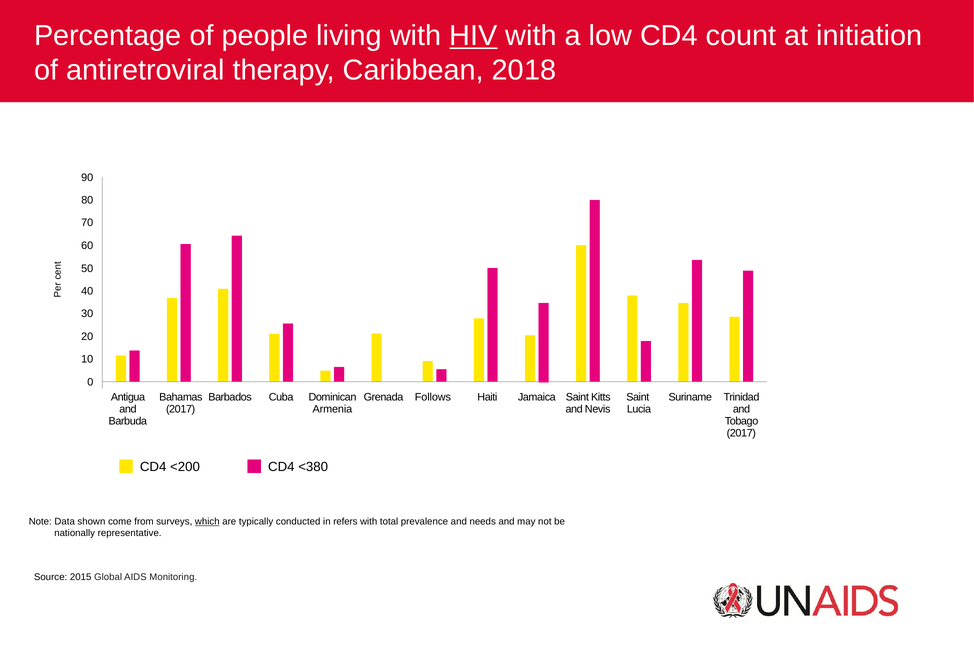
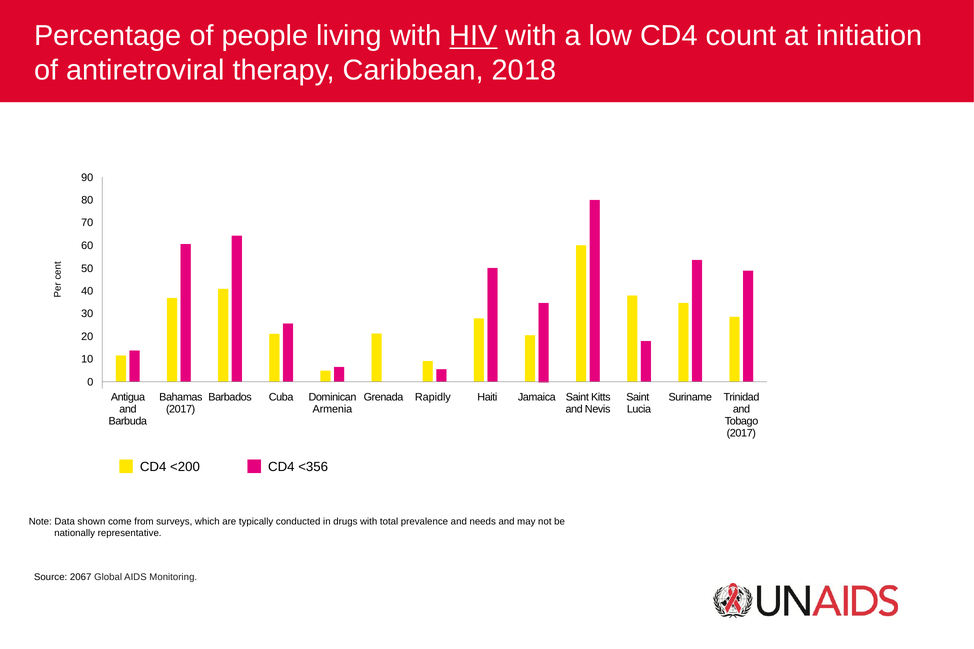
Follows: Follows -> Rapidly (433, 397)
<380: <380 -> <356 (313, 467)
which underline: present -> none (207, 522)
refers: refers -> drugs (345, 522)
2015: 2015 -> 2067 (81, 577)
